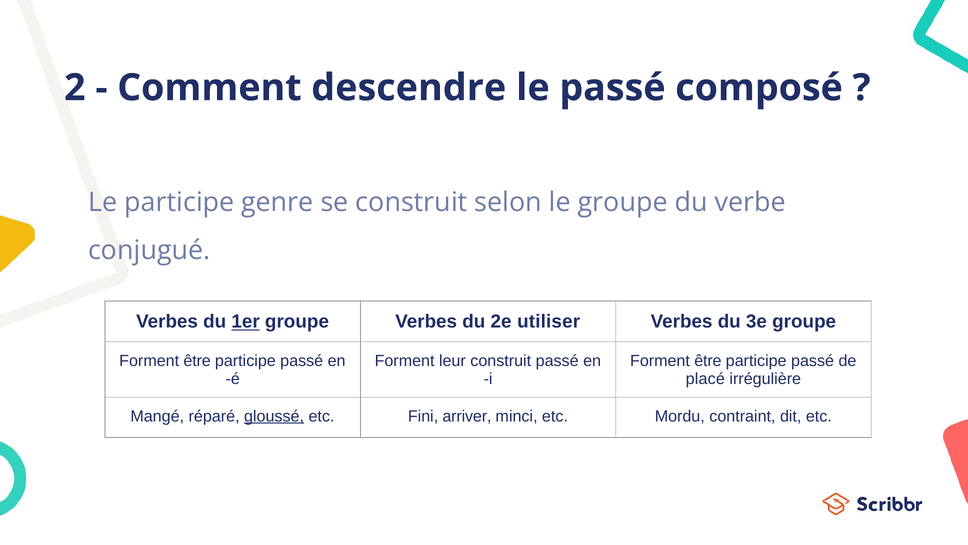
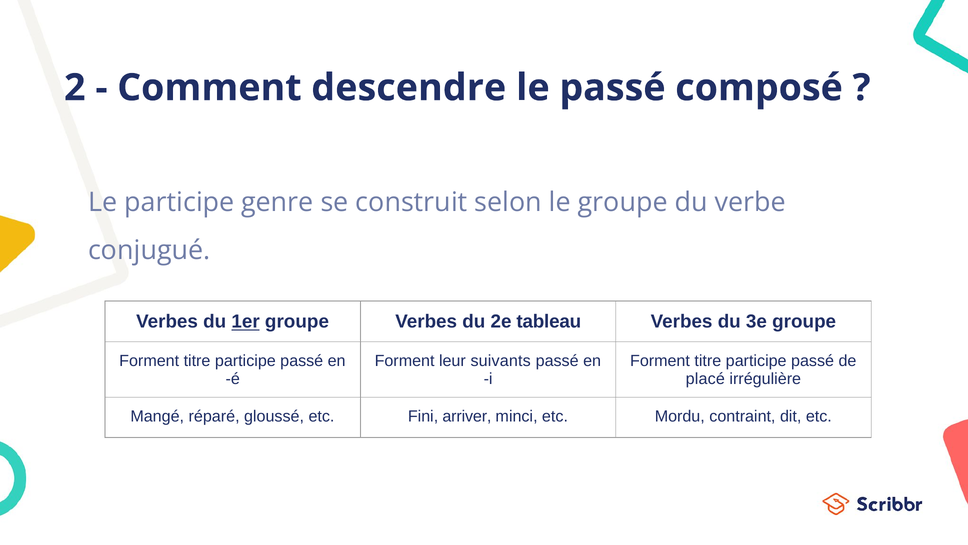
utiliser: utiliser -> tableau (549, 321)
être: être -> titre (197, 360)
leur construit: construit -> suivants (501, 360)
être: être -> titre (708, 360)
gloussé underline: present -> none (274, 416)
